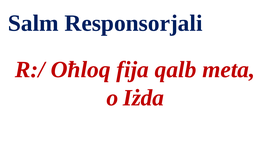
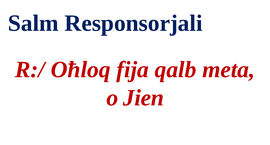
Iżda: Iżda -> Jien (143, 98)
